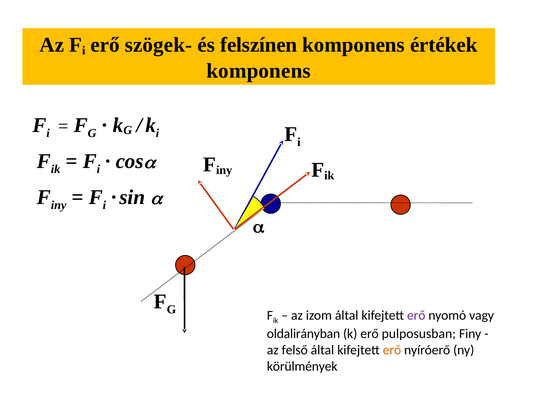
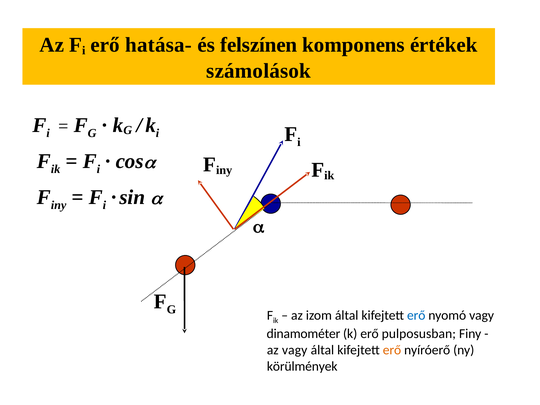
szögek-: szögek- -> hatása- (159, 45)
komponens: komponens -> számolások (259, 71)
erő colour: purple -> blue (416, 315)
oldalirányban: oldalirányban -> dinamométer (303, 334)
az felső: felső -> vagy (295, 350)
